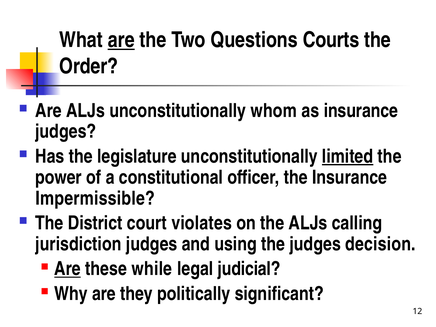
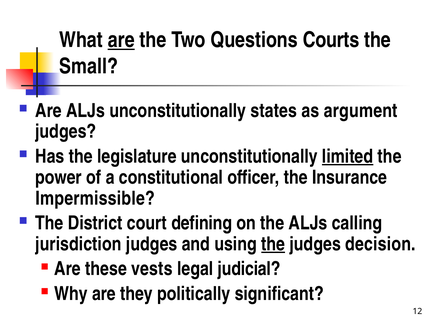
Order: Order -> Small (89, 66)
whom: whom -> states (274, 111)
as insurance: insurance -> argument (361, 111)
violates: violates -> defining (202, 223)
the underline: none -> present (273, 244)
Are underline: present -> none (68, 269)
while: while -> vests (152, 269)
